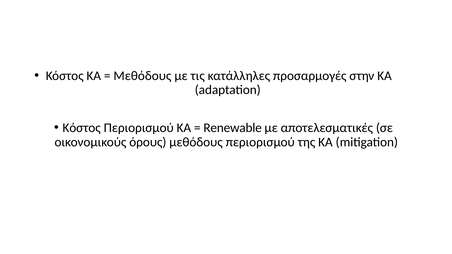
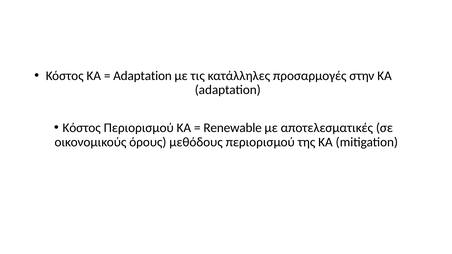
Μεθόδους: Μεθόδους -> Adaptation (143, 76)
